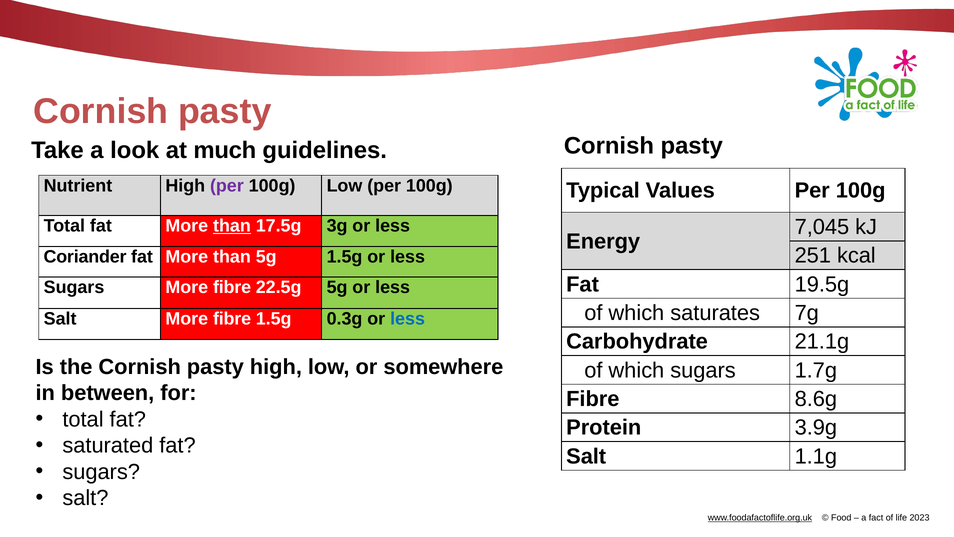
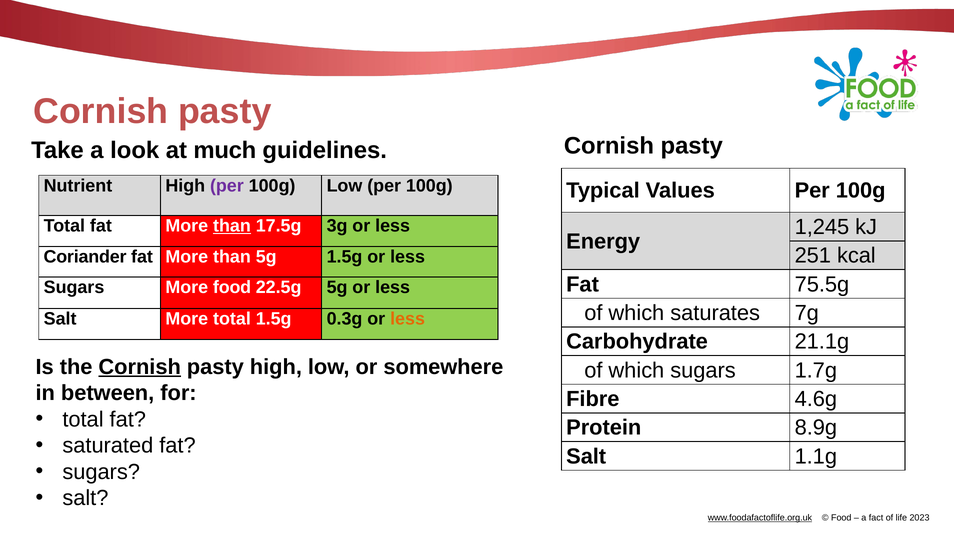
7,045: 7,045 -> 1,245 (822, 227)
19.5g: 19.5g -> 75.5g (822, 284)
Sugars More fibre: fibre -> food (232, 287)
Salt More fibre: fibre -> total (232, 318)
less colour: blue -> orange (408, 318)
Cornish underline: none -> present (140, 367)
8.6g: 8.6g -> 4.6g (816, 399)
3.9g: 3.9g -> 8.9g (816, 427)
